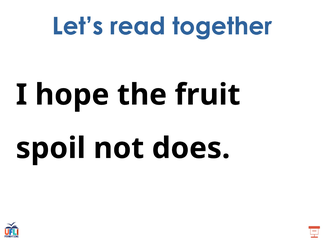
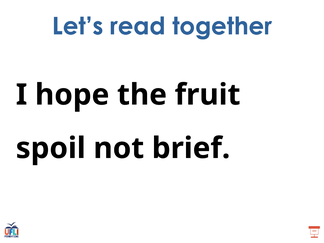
does: does -> brief (191, 148)
